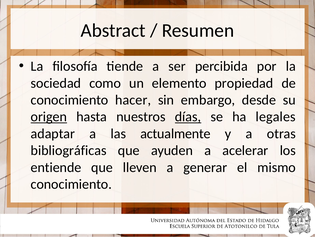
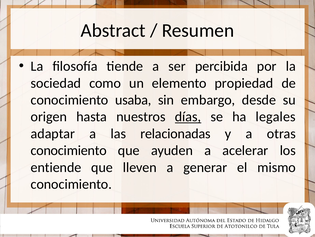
hacer: hacer -> usaba (133, 100)
origen underline: present -> none (49, 116)
actualmente: actualmente -> relacionadas (175, 133)
bibliográficas: bibliográficas -> conocimiento (69, 150)
